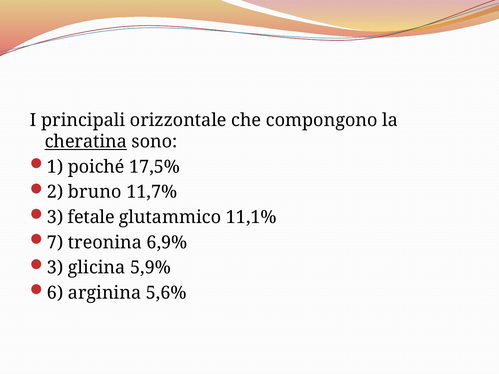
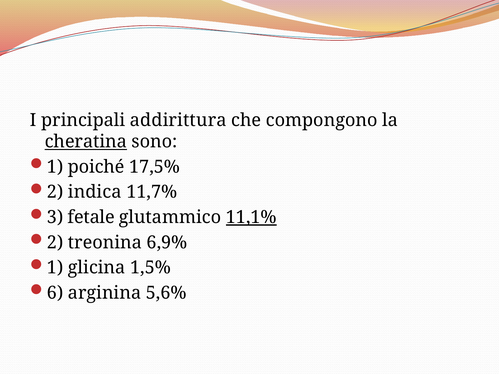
orizzontale: orizzontale -> addirittura (178, 120)
bruno: bruno -> indica (95, 192)
11,1% underline: none -> present (251, 217)
7: 7 -> 2 (55, 243)
3: 3 -> 1 (55, 268)
5,9%: 5,9% -> 1,5% (151, 268)
